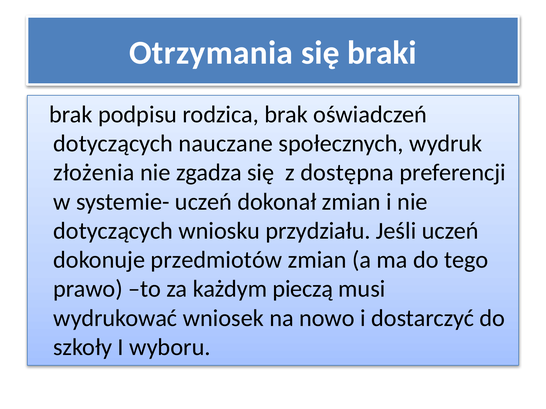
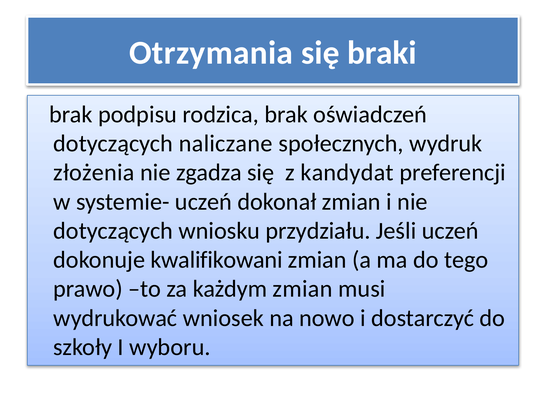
nauczane: nauczane -> naliczane (226, 144)
dostępna: dostępna -> kandydat (347, 173)
przedmiotów: przedmiotów -> kwalifikowani (217, 260)
każdym pieczą: pieczą -> zmian (303, 289)
